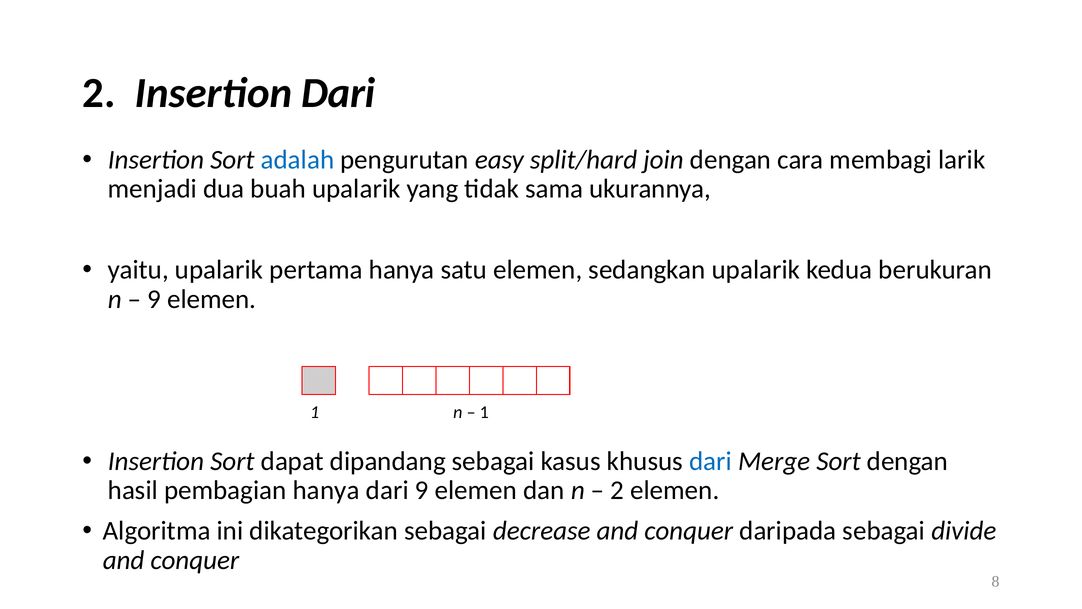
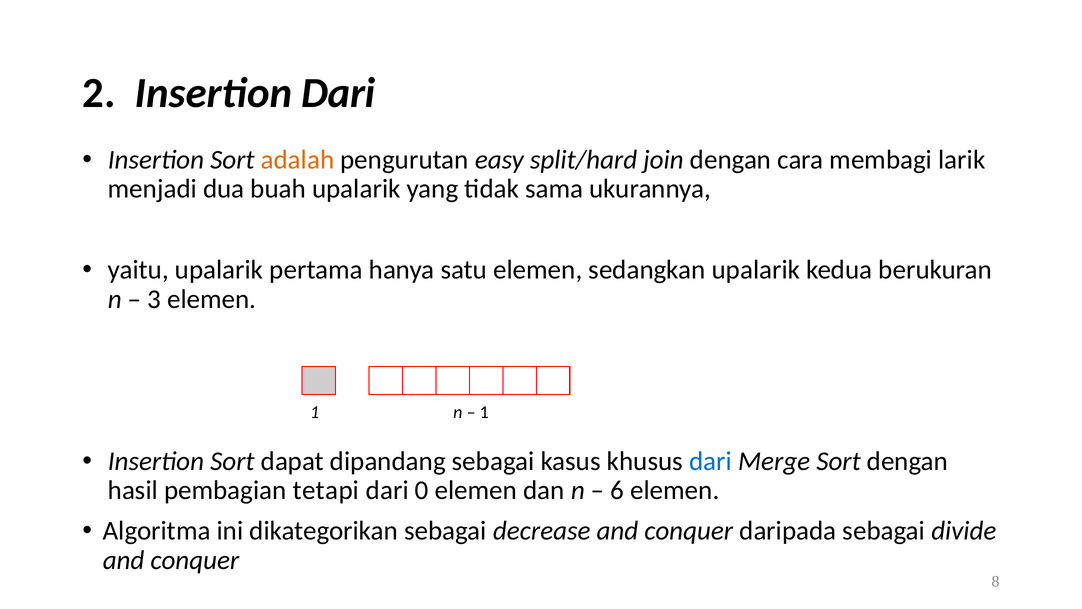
adalah colour: blue -> orange (298, 160)
9: 9 -> 3 (154, 299)
pembagian hanya: hanya -> tetapi (326, 490)
dari 9: 9 -> 0 (422, 490)
2: 2 -> 6 (617, 490)
